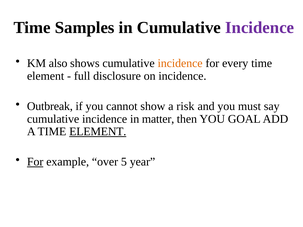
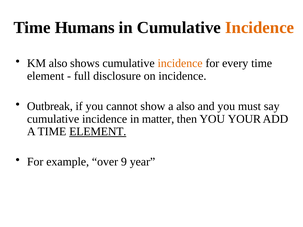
Samples: Samples -> Humans (85, 28)
Incidence colour: purple -> orange (260, 28)
a risk: risk -> also (186, 106)
GOAL: GOAL -> YOUR (244, 119)
For underline: present -> none (35, 162)
5: 5 -> 9 (124, 162)
